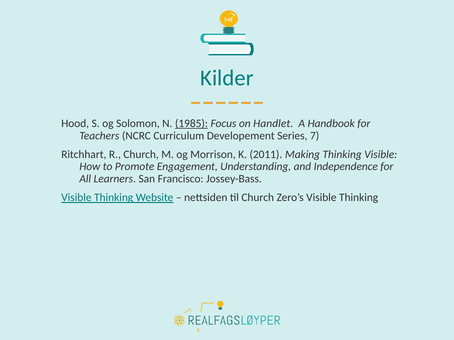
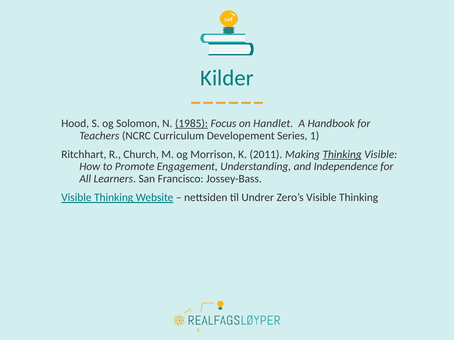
7: 7 -> 1 (315, 136)
Thinking underline: none -> present (342, 155)
til Church: Church -> Undrer (258, 198)
